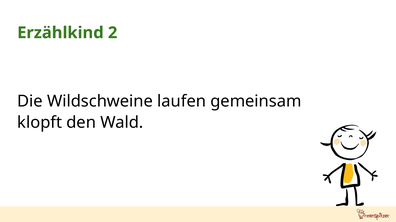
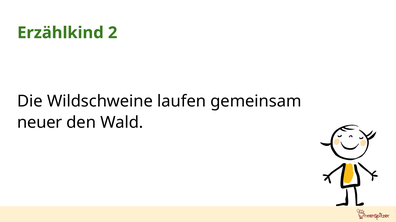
klopft: klopft -> neuer (40, 123)
